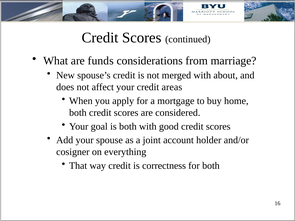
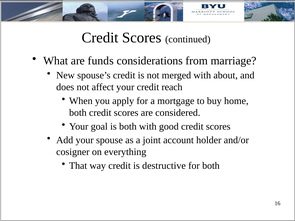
areas: areas -> reach (172, 87)
correctness: correctness -> destructive (164, 166)
